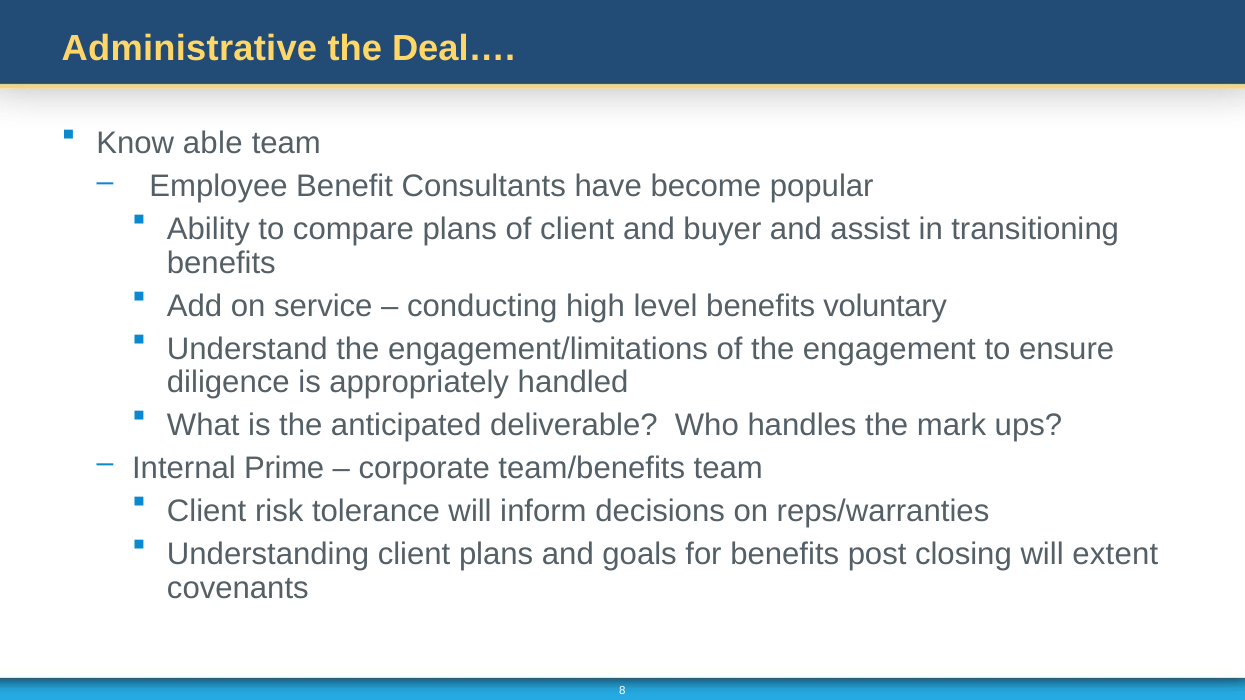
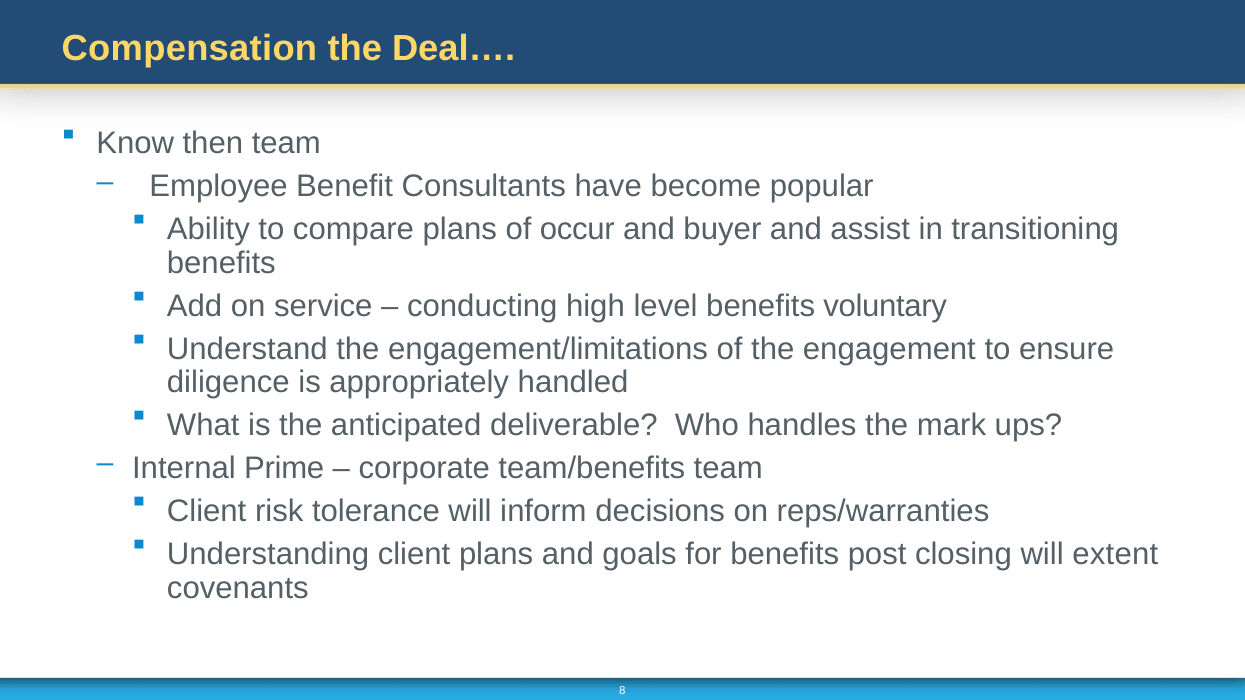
Administrative: Administrative -> Compensation (189, 48)
able: able -> then (213, 144)
of client: client -> occur (577, 230)
